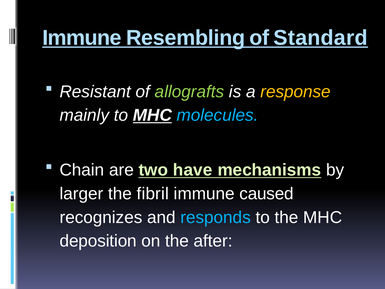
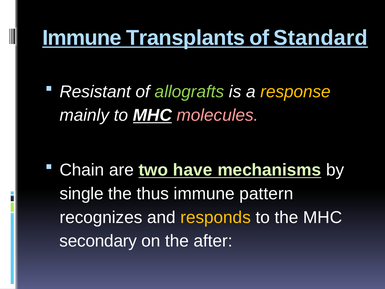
Resembling: Resembling -> Transplants (186, 38)
molecules colour: light blue -> pink (218, 115)
larger: larger -> single (82, 194)
fibril: fibril -> thus (153, 194)
caused: caused -> pattern (266, 194)
responds colour: light blue -> yellow (216, 217)
deposition: deposition -> secondary (98, 241)
